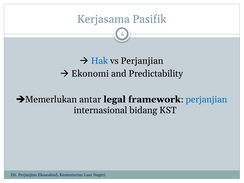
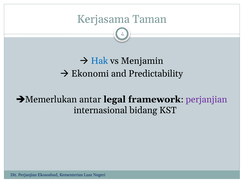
Pasifik: Pasifik -> Taman (150, 19)
vs Perjanjian: Perjanjian -> Menjamin (142, 61)
perjanjian colour: blue -> purple (206, 99)
